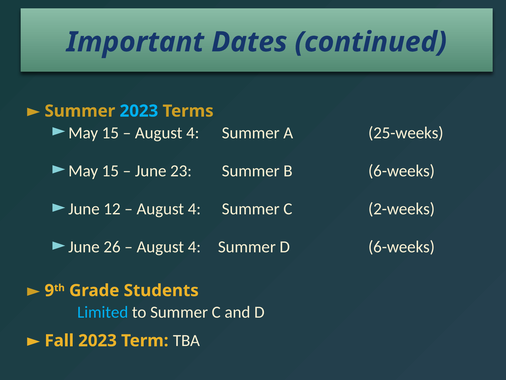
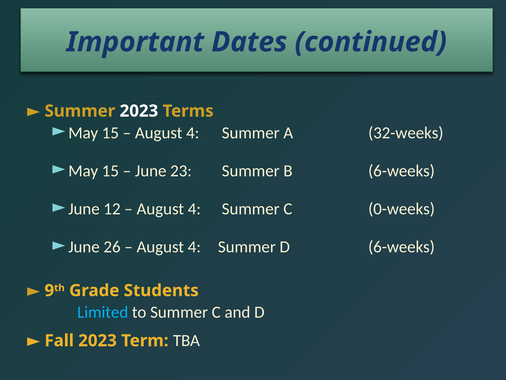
2023 colour: light blue -> white (139, 111)
25-weeks: 25-weeks -> 32-weeks (406, 133)
2-weeks: 2-weeks -> 0-weeks (402, 209)
